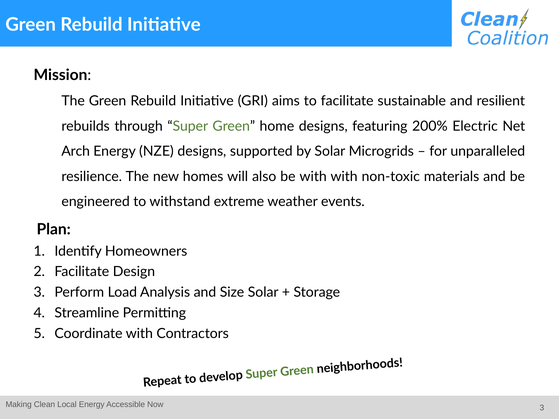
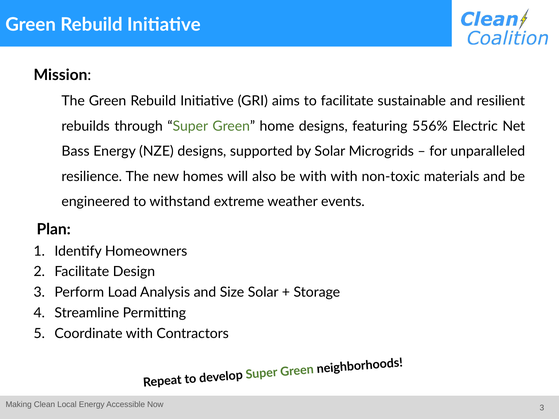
200%: 200% -> 556% (430, 126)
Arch: Arch -> Bass (76, 151)
